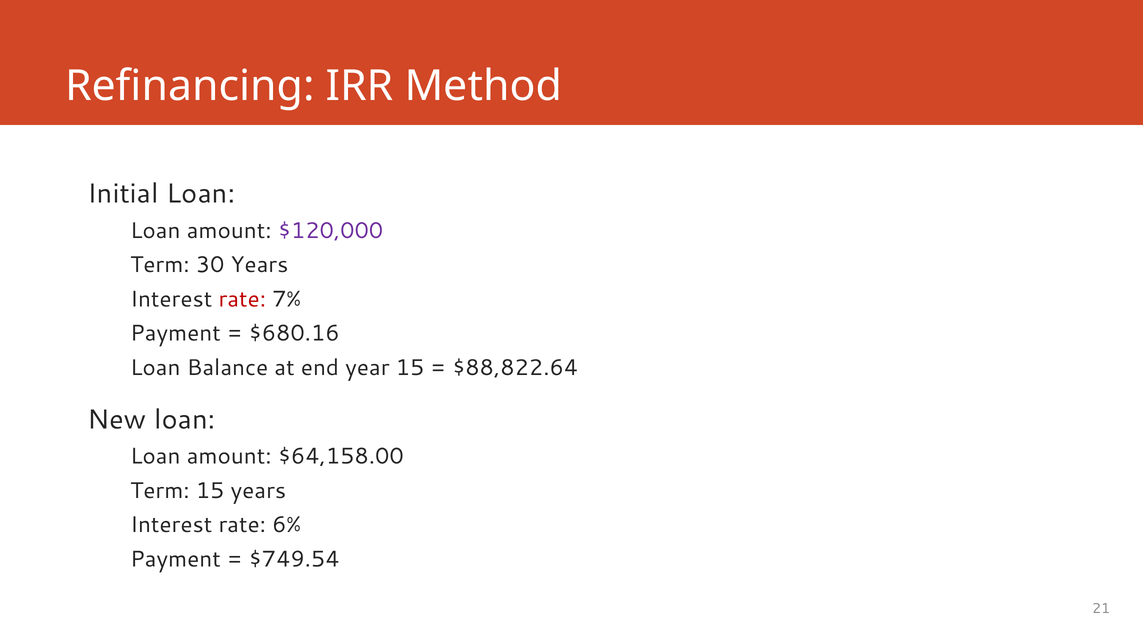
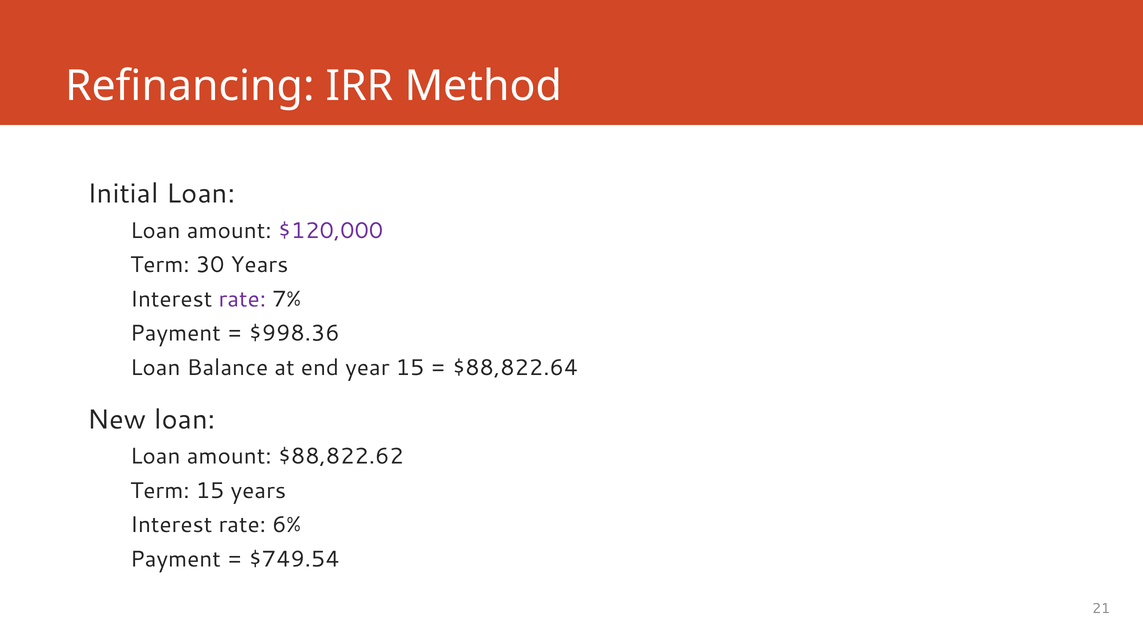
rate colour: red -> purple (242, 299)
$680.16: $680.16 -> $998.36 (294, 333)
$64,158.00: $64,158.00 -> $88,822.62 (341, 456)
